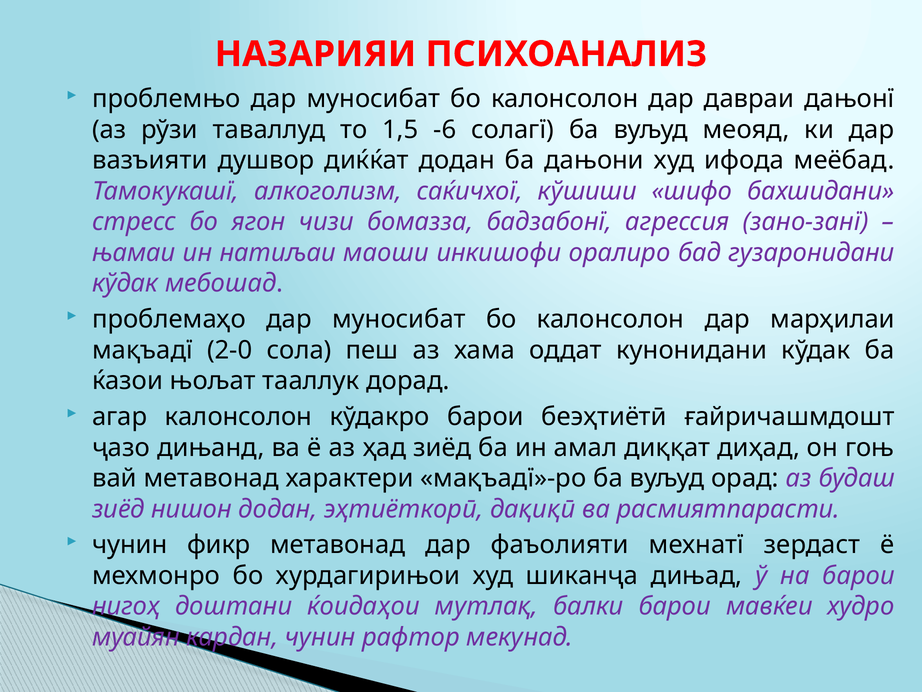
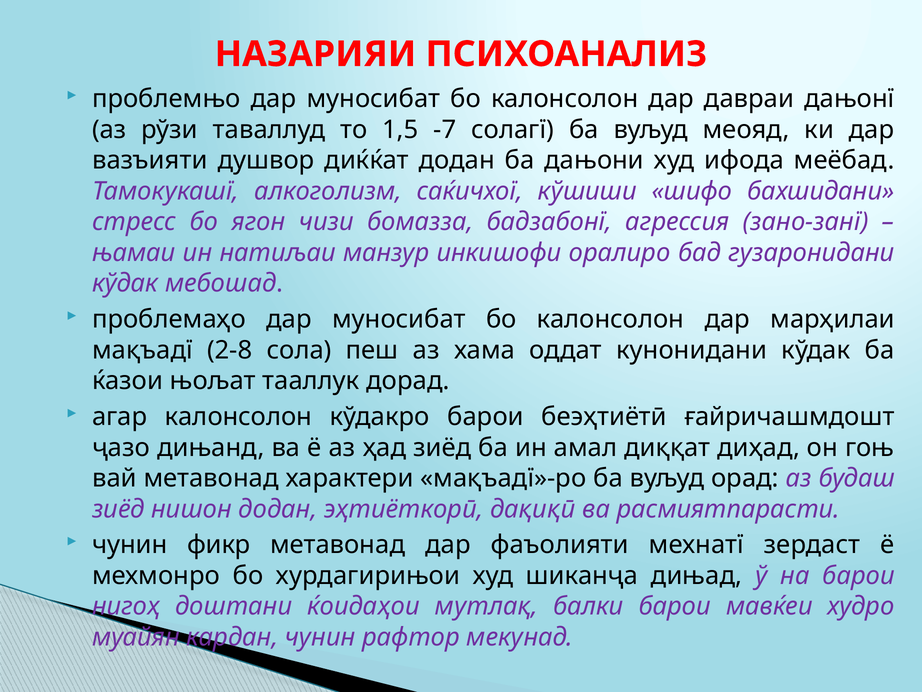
-6: -6 -> -7 (445, 130)
маоши: маоши -> манзур (386, 253)
2-0: 2-0 -> 2-8 (230, 350)
